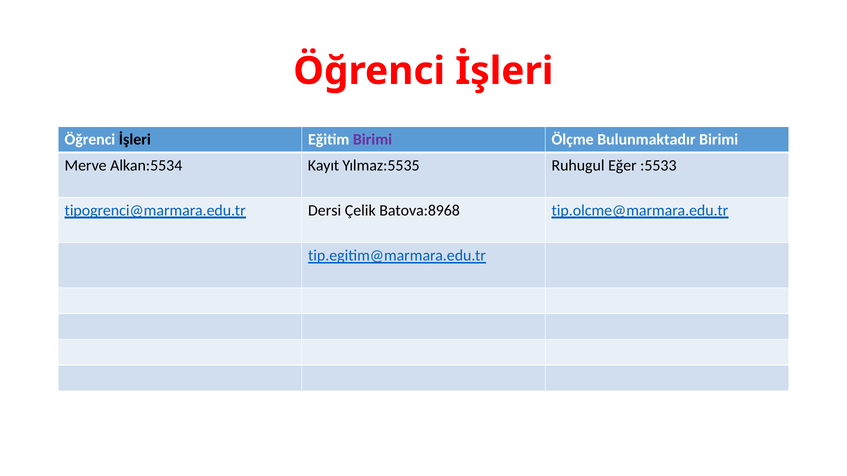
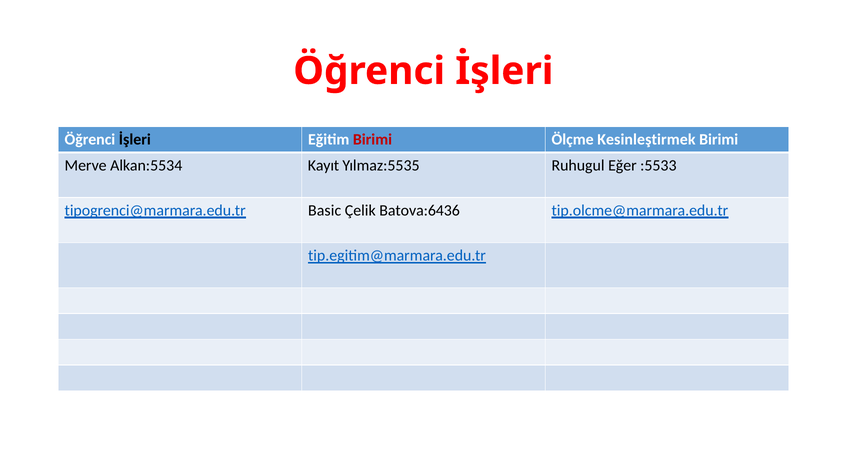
Birimi colour: purple -> red (372, 140)
Bulunmaktadır: Bulunmaktadır -> Kesinleştirmek (646, 140)
Dersi: Dersi -> Basic (325, 211)
Batova:8968: Batova:8968 -> Batova:6436 (420, 211)
